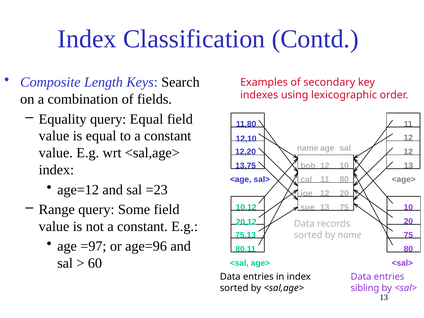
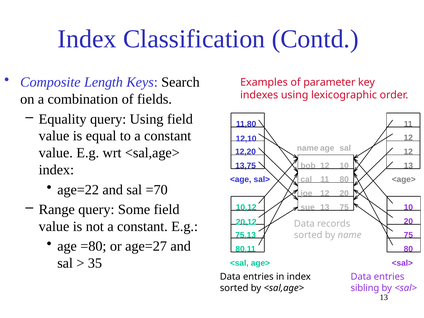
secondary: secondary -> parameter (329, 82)
query Equal: Equal -> Using (147, 119)
age=12: age=12 -> age=22 (78, 190)
=23: =23 -> =70 (157, 190)
=97: =97 -> =80 (93, 246)
age=96: age=96 -> age=27 (146, 246)
60: 60 -> 35 (95, 263)
